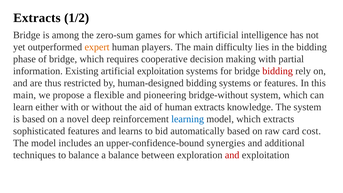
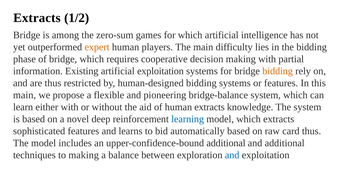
bidding colour: red -> orange (278, 71)
bridge-without: bridge-without -> bridge-balance (218, 95)
card cost: cost -> thus (312, 131)
upper-confidence-bound synergies: synergies -> additional (226, 143)
to balance: balance -> making (84, 155)
and colour: red -> blue (232, 155)
